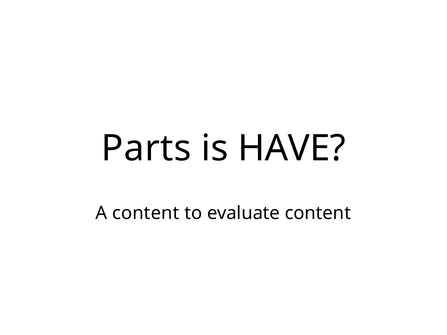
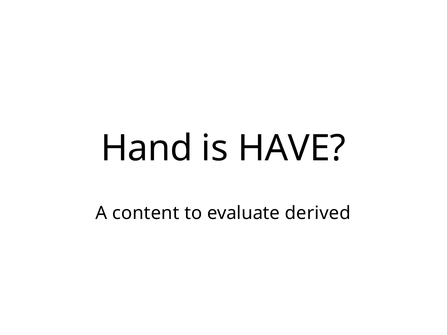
Parts: Parts -> Hand (147, 149)
evaluate content: content -> derived (318, 213)
